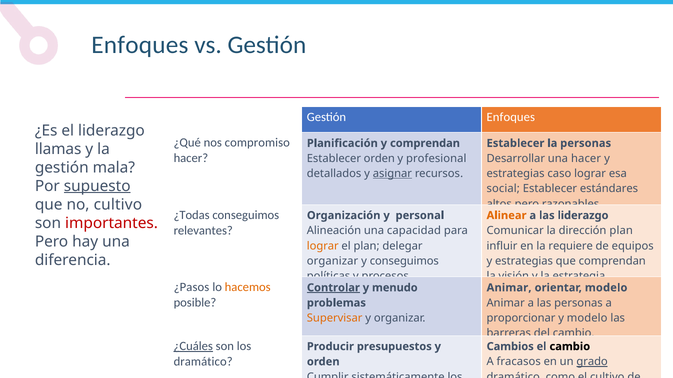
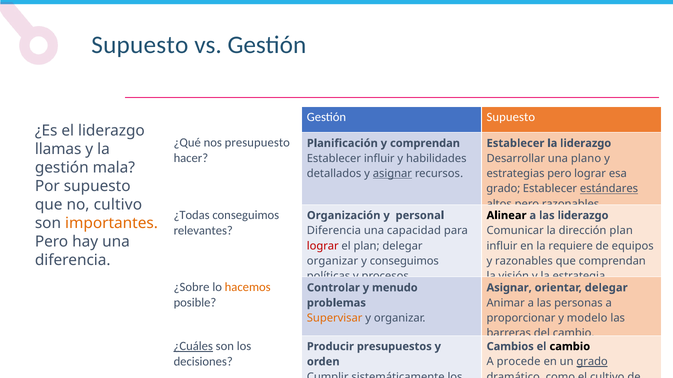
Enfoques: Enfoques -> Supuesto (140, 45)
Gestión Enfoques: Enfoques -> Supuesto (511, 117)
compromiso: compromiso -> presupuesto (257, 143)
la personas: personas -> liderazgo (586, 143)
Establecer orden: orden -> influir (379, 159)
profesional: profesional -> habilidades (436, 159)
una hacer: hacer -> plano (586, 159)
estrategias caso: caso -> pero (559, 174)
supuesto underline: present -> none (97, 186)
social: social -> grado (503, 189)
estándares underline: none -> present (609, 189)
Alinear colour: orange -> black (507, 216)
importantes colour: red -> orange (112, 223)
Alineación: Alineación -> Diferencia (334, 231)
lograr colour: orange -> red (323, 246)
estrategias: estrategias -> razonables (524, 261)
¿Pasos: ¿Pasos -> ¿Sobre (192, 288)
Controlar underline: present -> none (333, 288)
Animar: Animar -> Asignar (509, 288)
orientar modelo: modelo -> delegar (606, 288)
dramático: dramático -> decisiones (203, 362)
fracasos: fracasos -> procede (519, 362)
